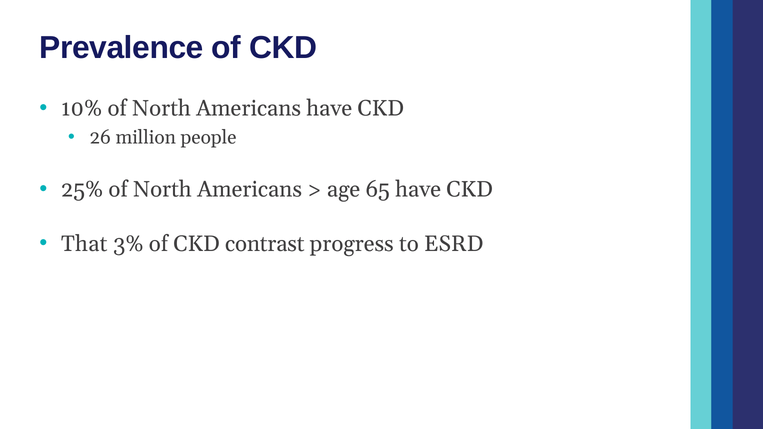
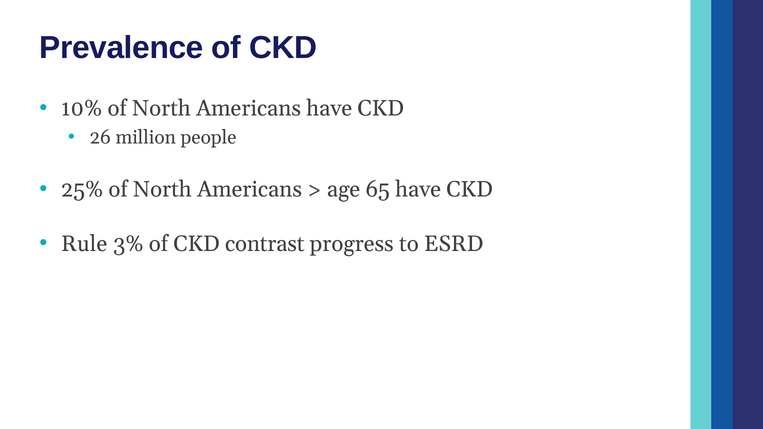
That: That -> Rule (84, 244)
